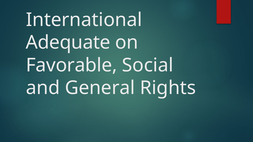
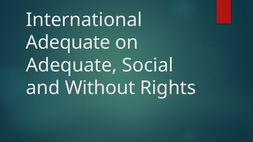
Favorable: Favorable -> Adequate (71, 65)
General: General -> Without (100, 88)
